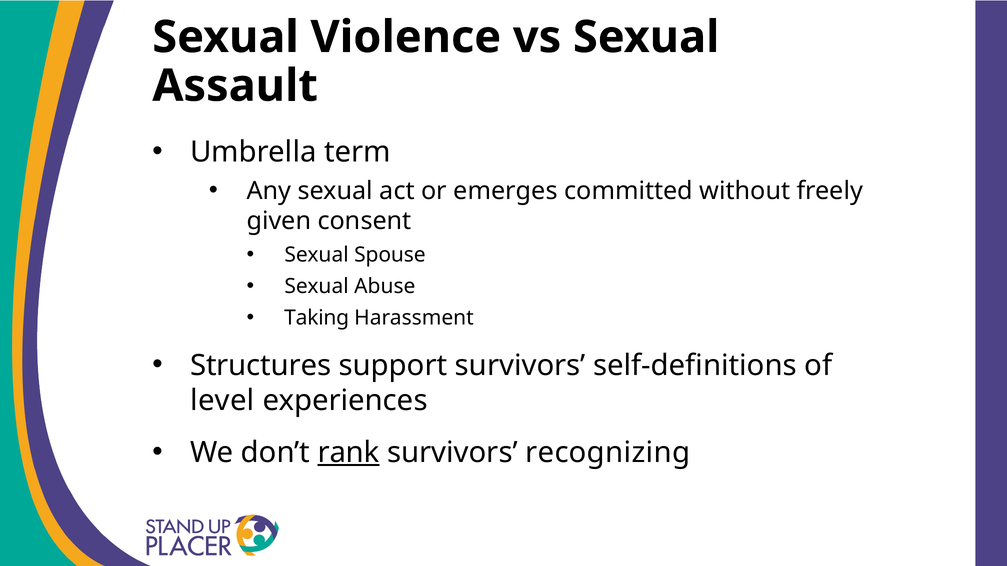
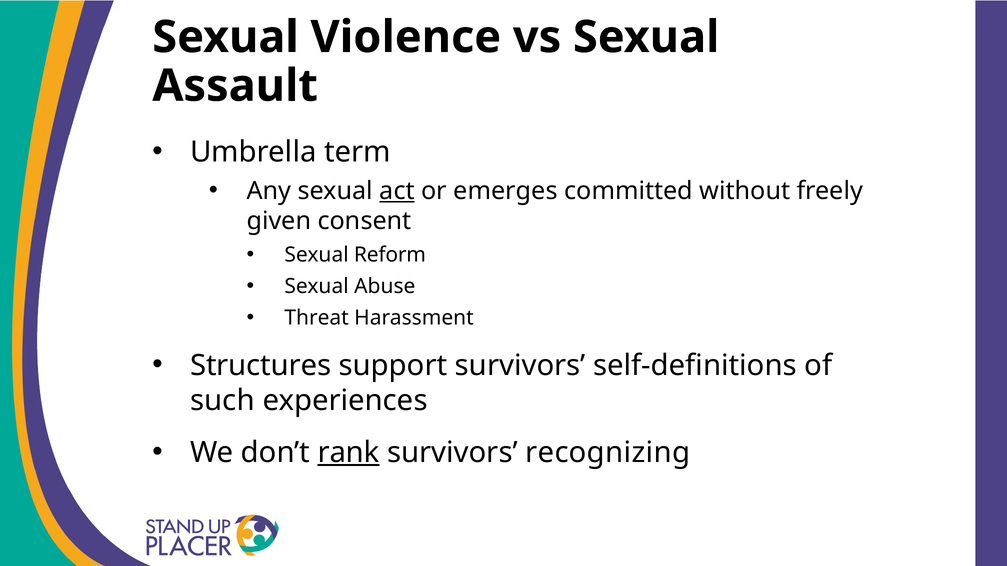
act underline: none -> present (397, 191)
Spouse: Spouse -> Reform (390, 255)
Taking: Taking -> Threat (317, 318)
level: level -> such (222, 401)
